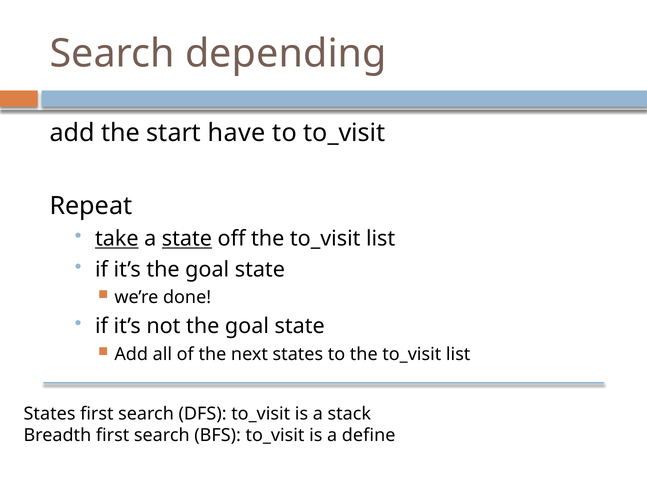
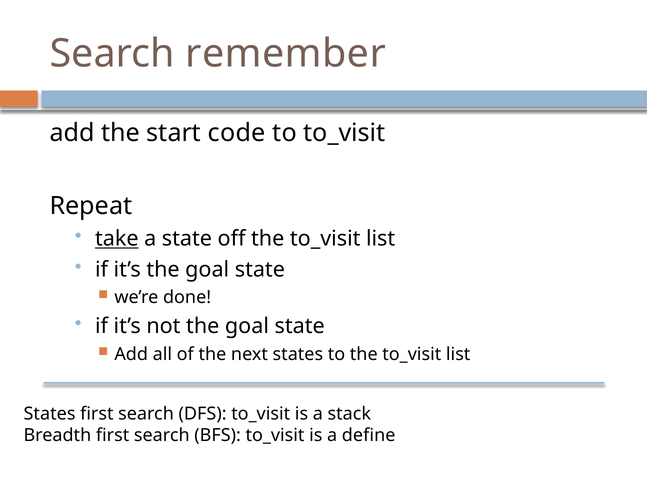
depending: depending -> remember (286, 54)
have: have -> code (237, 133)
state underline: present -> none (187, 239)
